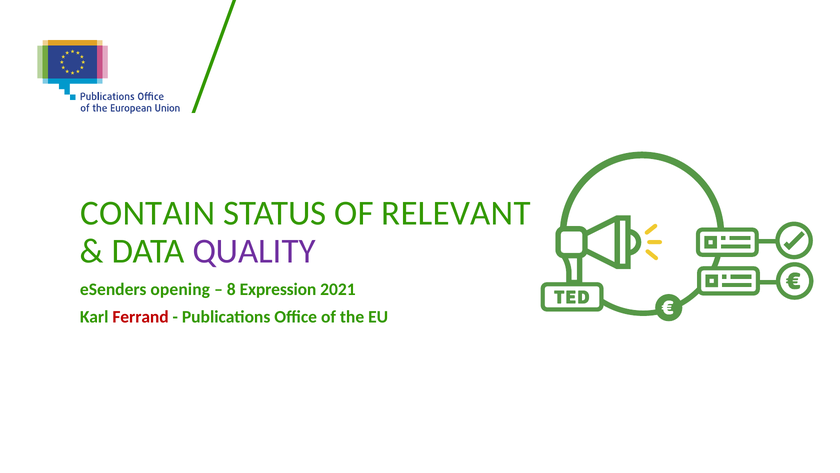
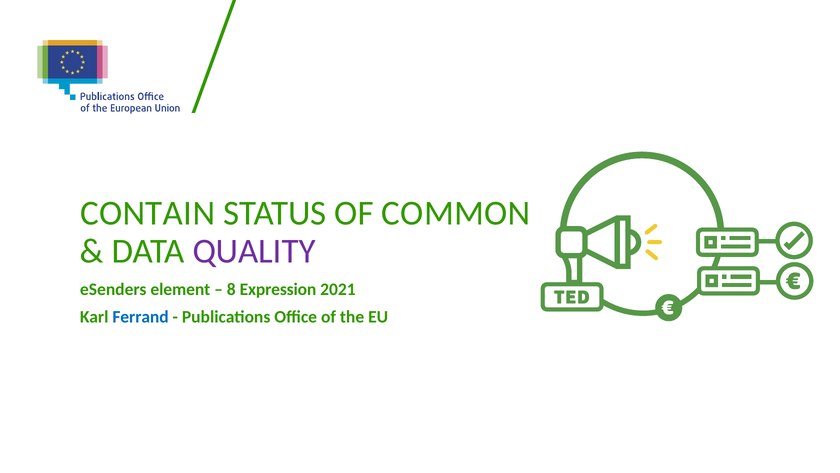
RELEVANT: RELEVANT -> COMMON (456, 213)
opening: opening -> element (180, 289)
Ferrand colour: red -> blue (141, 317)
